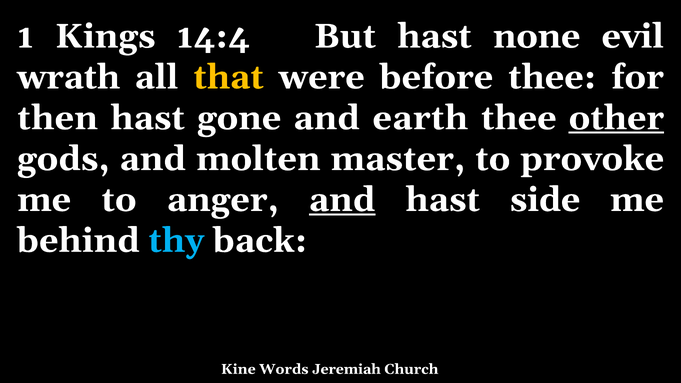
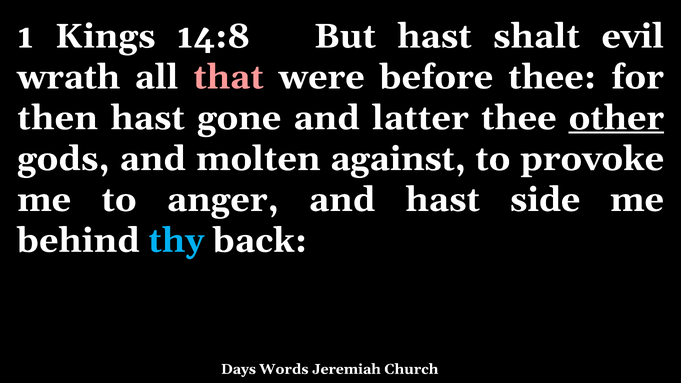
14:4: 14:4 -> 14:8 (213, 36)
none: none -> shalt (537, 36)
that colour: yellow -> pink (229, 77)
earth: earth -> latter (420, 118)
master: master -> against (398, 159)
and underline: present -> none (342, 200)
Kine: Kine -> Days (238, 369)
